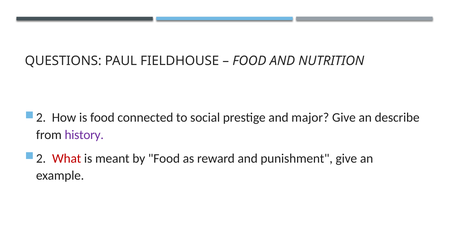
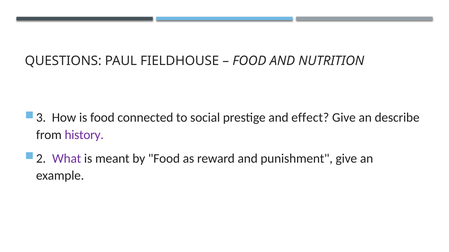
2: 2 -> 3 (41, 118)
major: major -> effect (310, 118)
What colour: red -> purple (67, 159)
